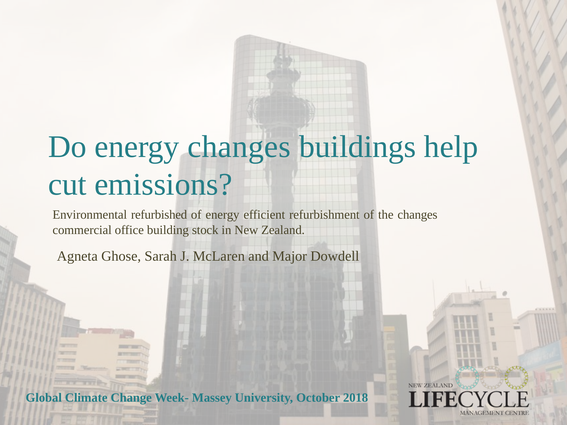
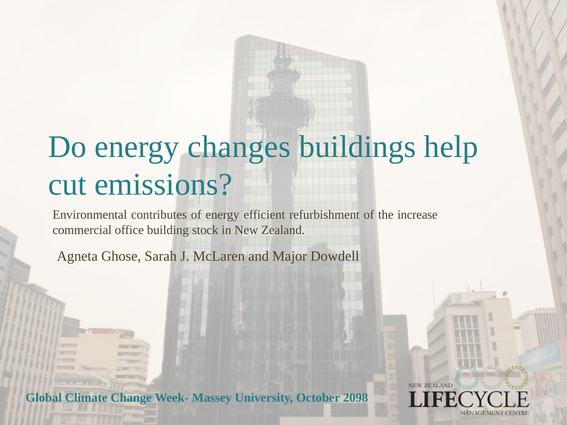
refurbished: refurbished -> contributes (159, 215)
the changes: changes -> increase (417, 215)
2018: 2018 -> 2098 (356, 398)
